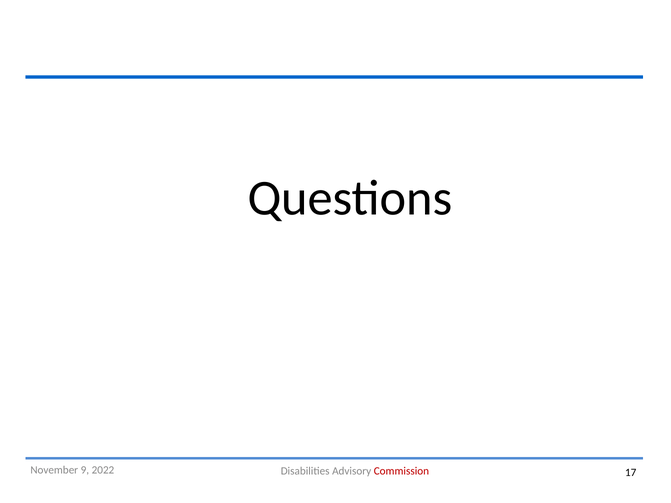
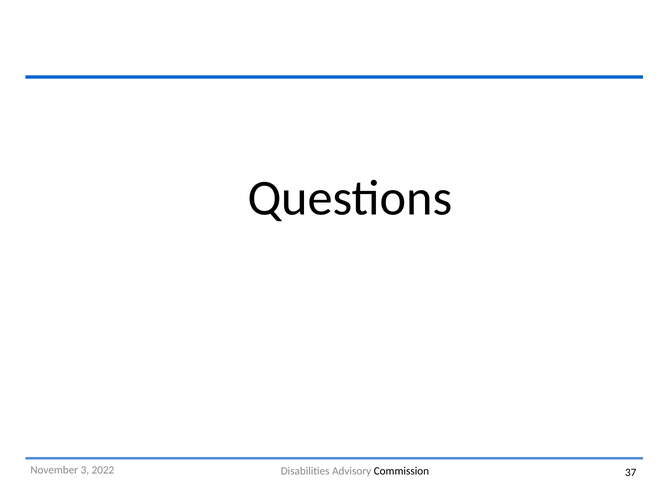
9: 9 -> 3 (85, 470)
17: 17 -> 37 (631, 473)
Commission colour: red -> black (401, 471)
